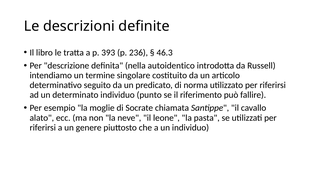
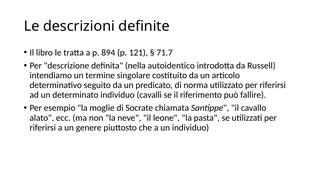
393: 393 -> 894 (108, 53)
236: 236 -> 121 (138, 53)
46.3: 46.3 -> 71.7 (165, 53)
punto: punto -> cavalli (149, 95)
